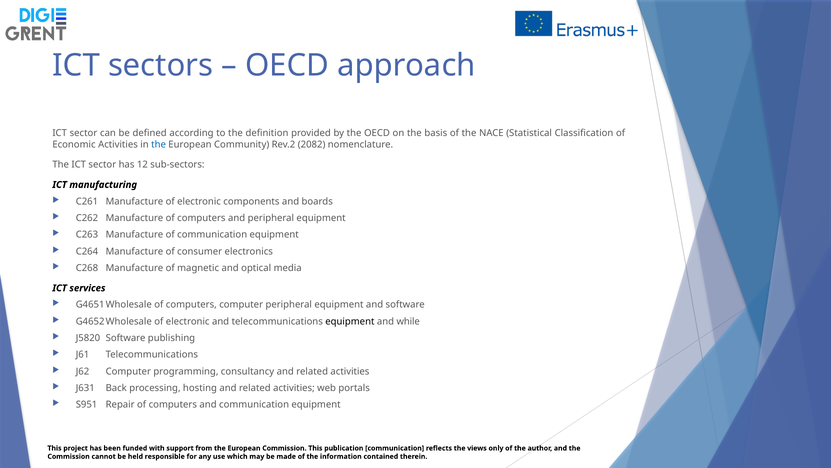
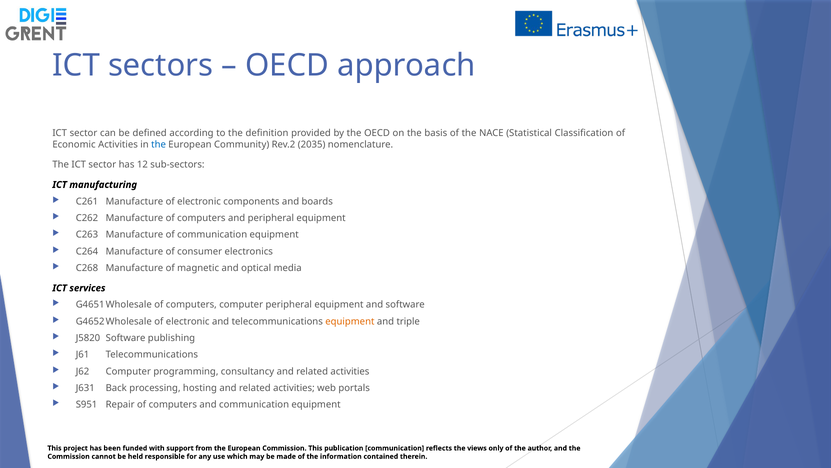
2082: 2082 -> 2035 (312, 144)
equipment colour: black -> orange (350, 321)
while: while -> triple (408, 321)
